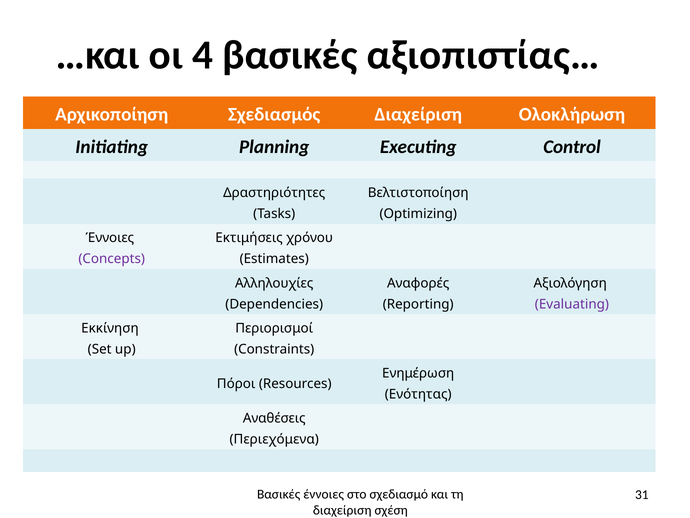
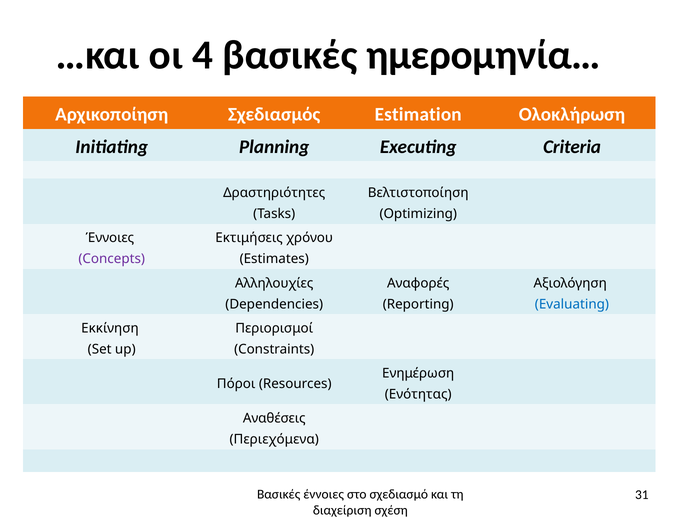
αξιοπιστίας…: αξιοπιστίας… -> ημερομηνία… (483, 55)
Σχεδιασμός Διαχείριση: Διαχείριση -> Estimation (418, 115)
Control: Control -> Criteria (572, 147)
Evaluating colour: purple -> blue (572, 304)
